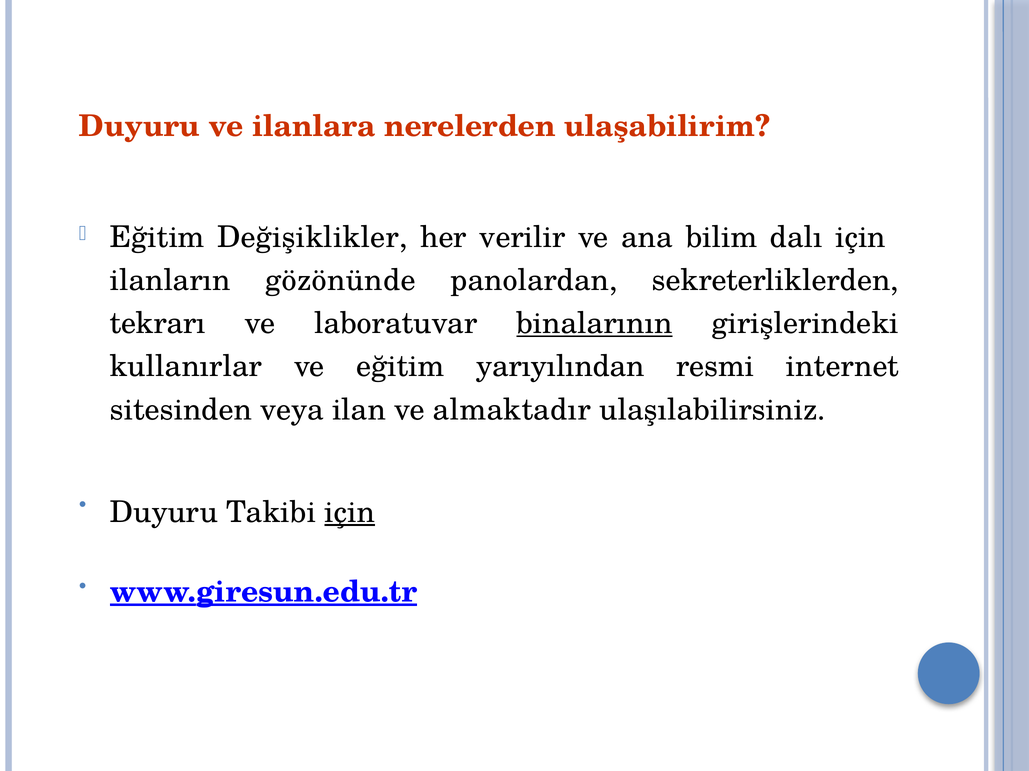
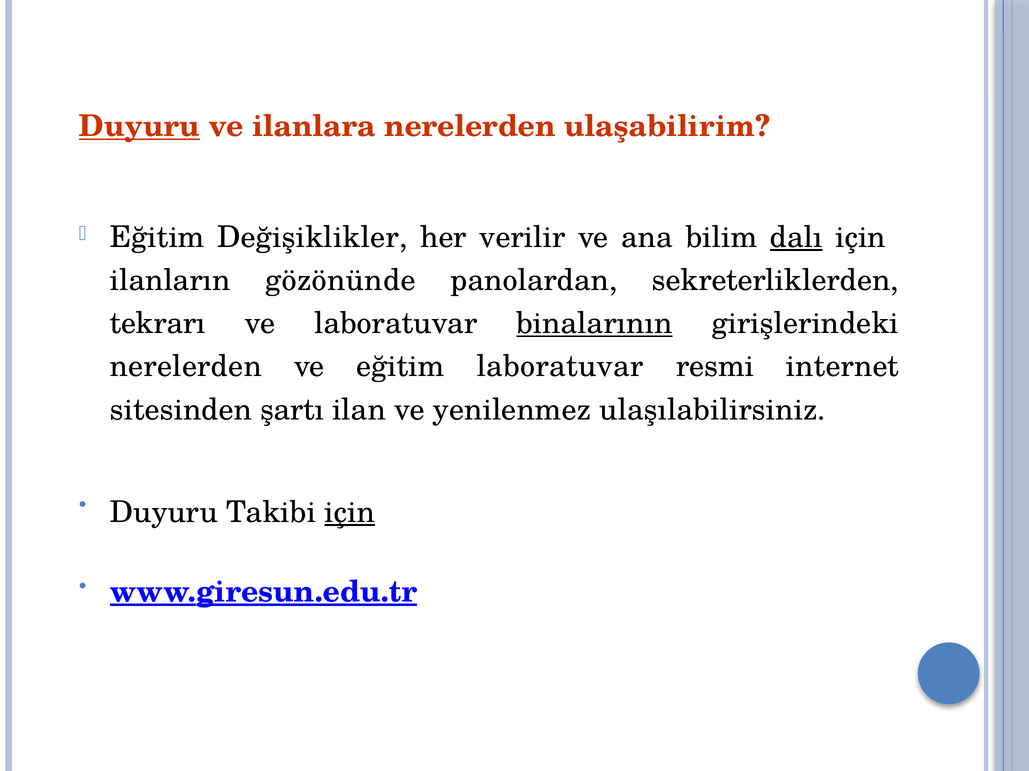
Duyuru underline: none -> present (139, 126)
dalı underline: none -> present (796, 237)
kullanırlar: kullanırlar -> nerelerden (186, 367)
eğitim yarıyılından: yarıyılından -> laboratuvar (560, 367)
veya: veya -> şartı (292, 410)
almaktadır: almaktadır -> yenilenmez (512, 410)
